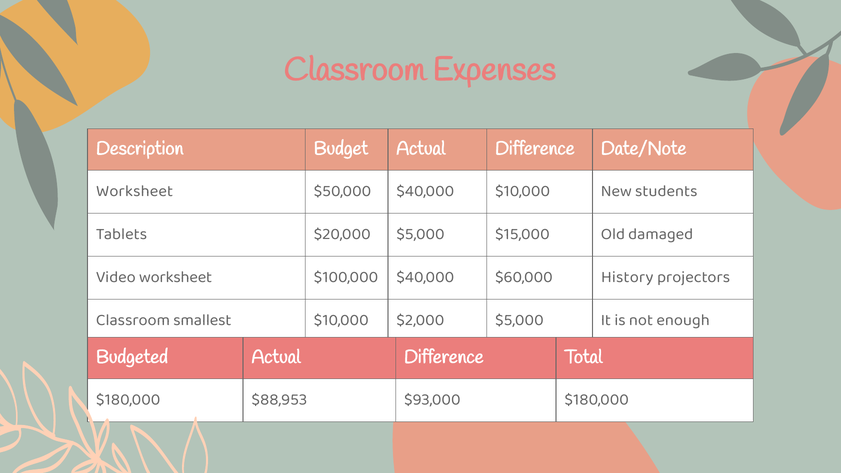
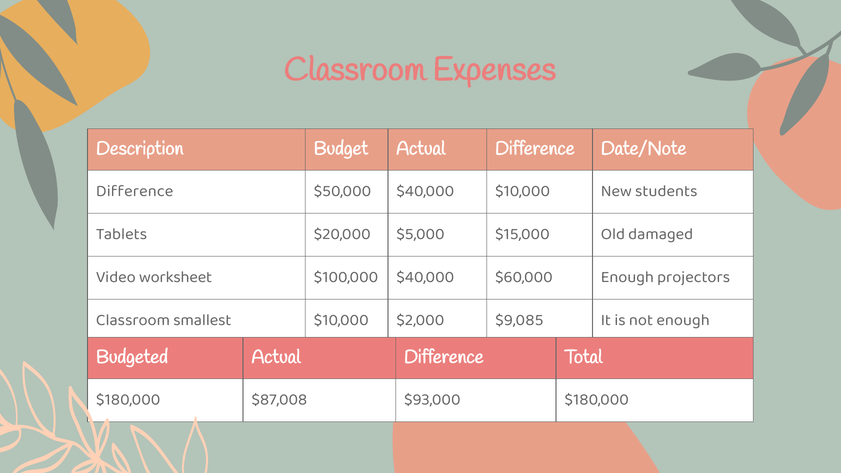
Worksheet: Worksheet -> Difference (135, 191)
$60,000 History: History -> Enough (627, 277)
$2,000 $5,000: $5,000 -> $9,085 (519, 320)
$88,953: $88,953 -> $87,008 (279, 399)
